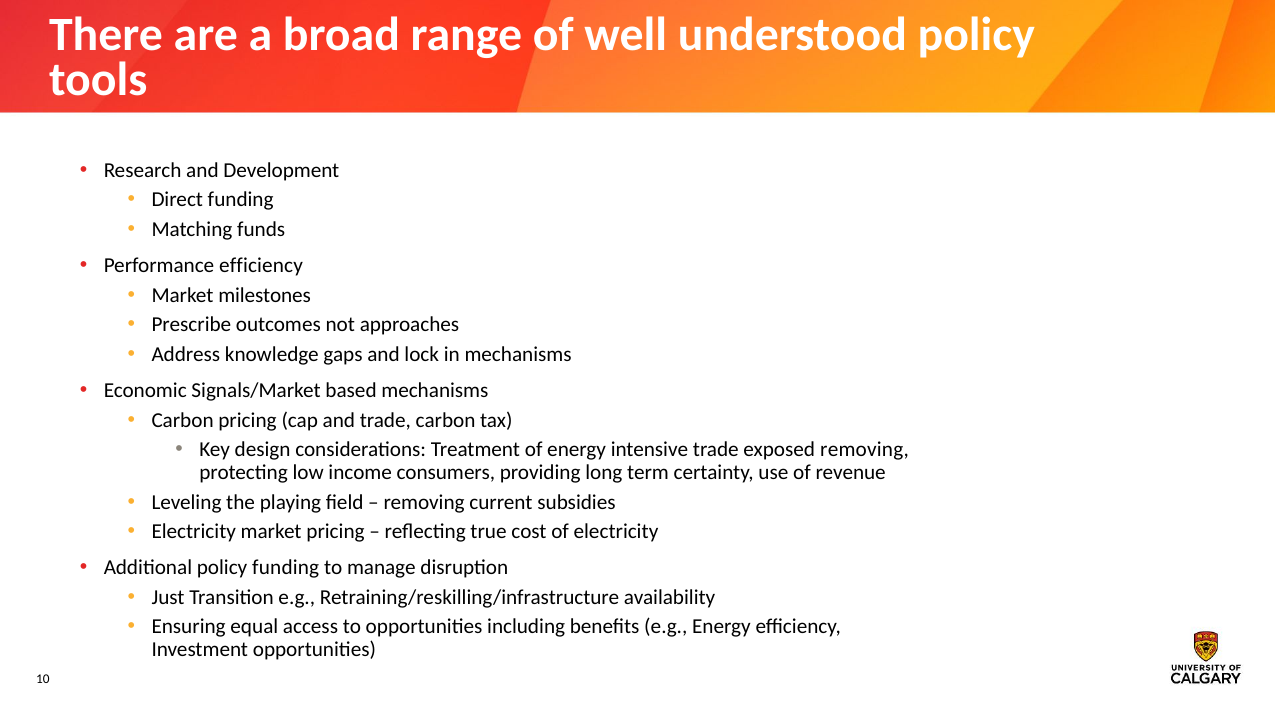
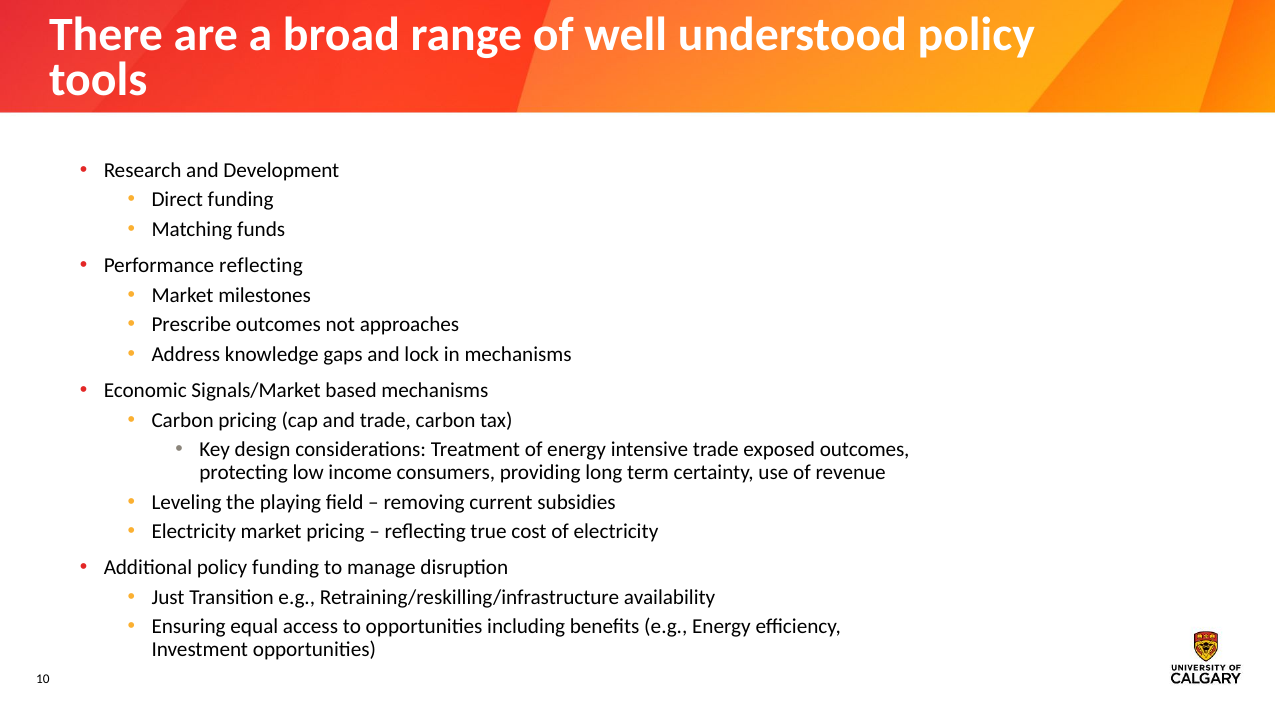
Performance efficiency: efficiency -> reflecting (261, 266)
exposed removing: removing -> outcomes (865, 450)
